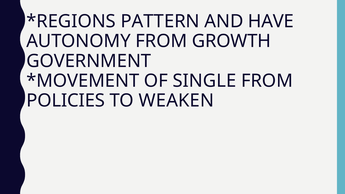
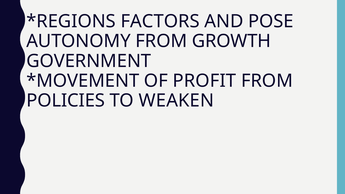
PATTERN: PATTERN -> FACTORS (160, 21)
HAVE: HAVE -> POSE (271, 21)
SINGLE: SINGLE -> PROFIT (204, 81)
